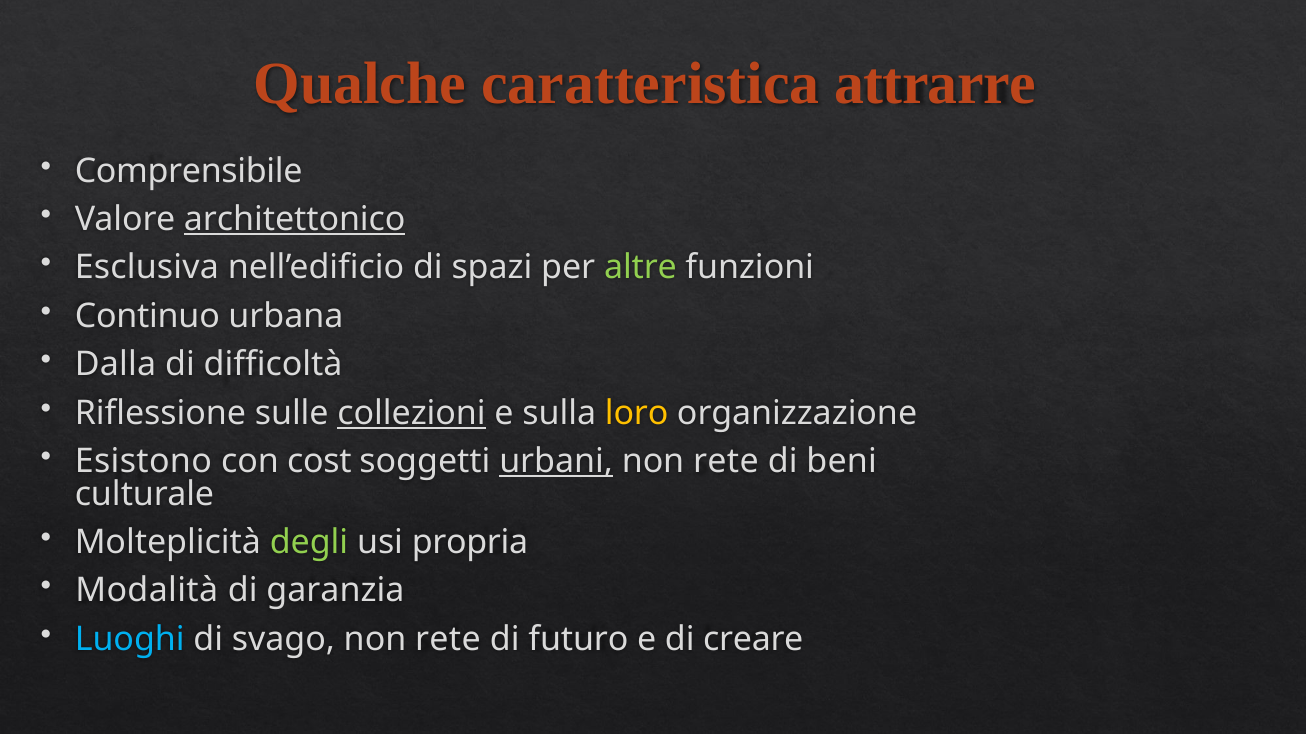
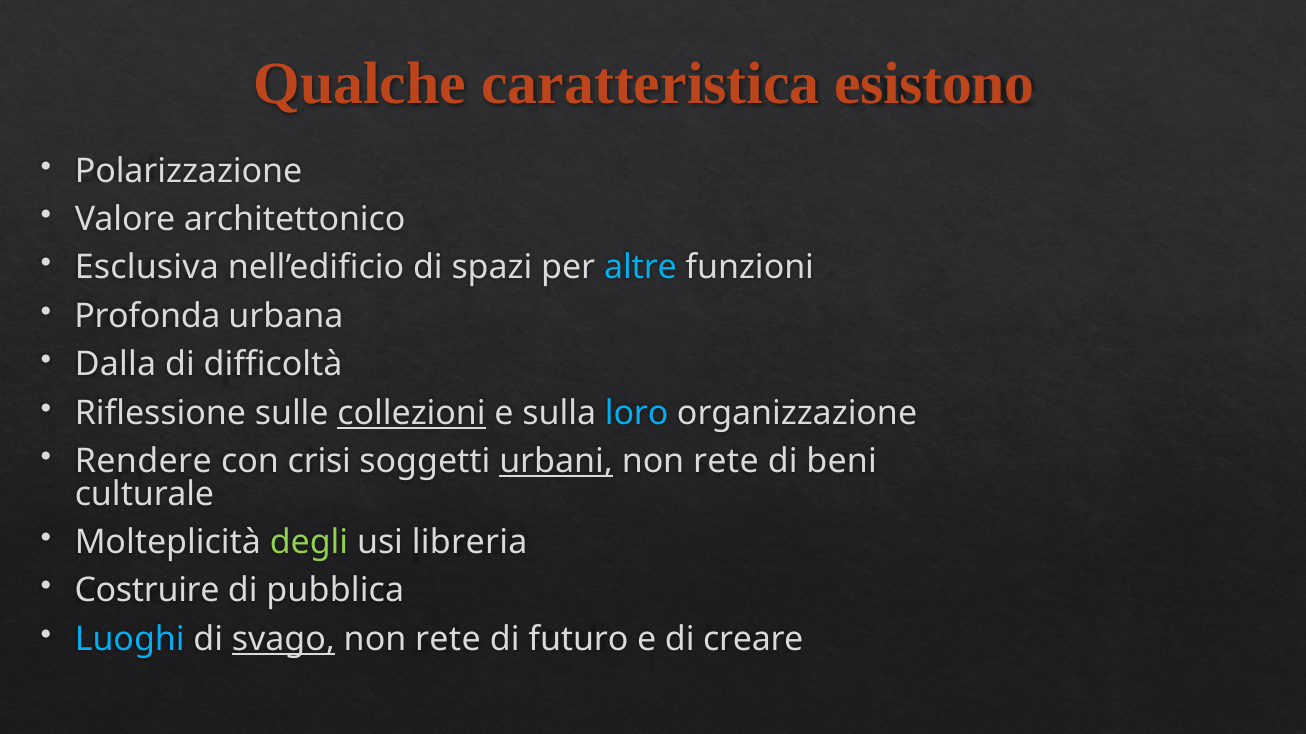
attrarre: attrarre -> esistono (935, 84)
Comprensibile: Comprensibile -> Polarizzazione (189, 171)
architettonico underline: present -> none (295, 220)
altre colour: light green -> light blue (640, 268)
Continuo: Continuo -> Profonda (147, 316)
loro colour: yellow -> light blue (637, 413)
Esistono: Esistono -> Rendere (143, 462)
cost: cost -> crisi (319, 462)
propria: propria -> libreria (470, 543)
Modalità: Modalità -> Costruire (147, 591)
garanzia: garanzia -> pubblica (335, 591)
svago underline: none -> present (283, 640)
